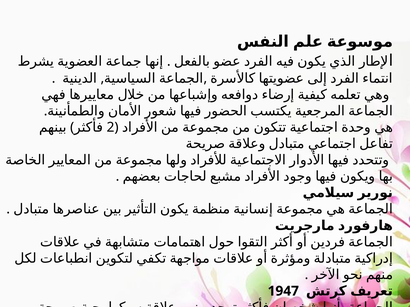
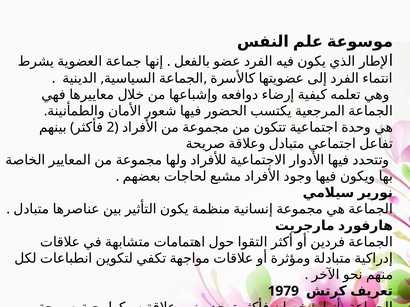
1947: 1947 -> 1979 (283, 291)
